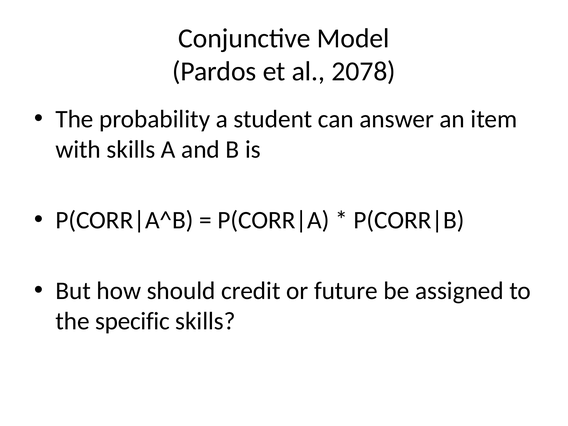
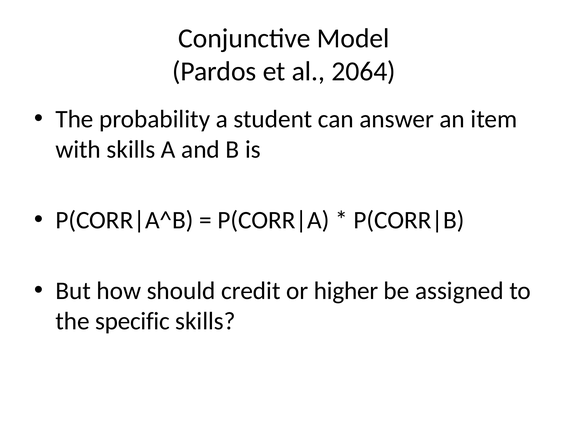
2078: 2078 -> 2064 (364, 72)
future: future -> higher (346, 291)
